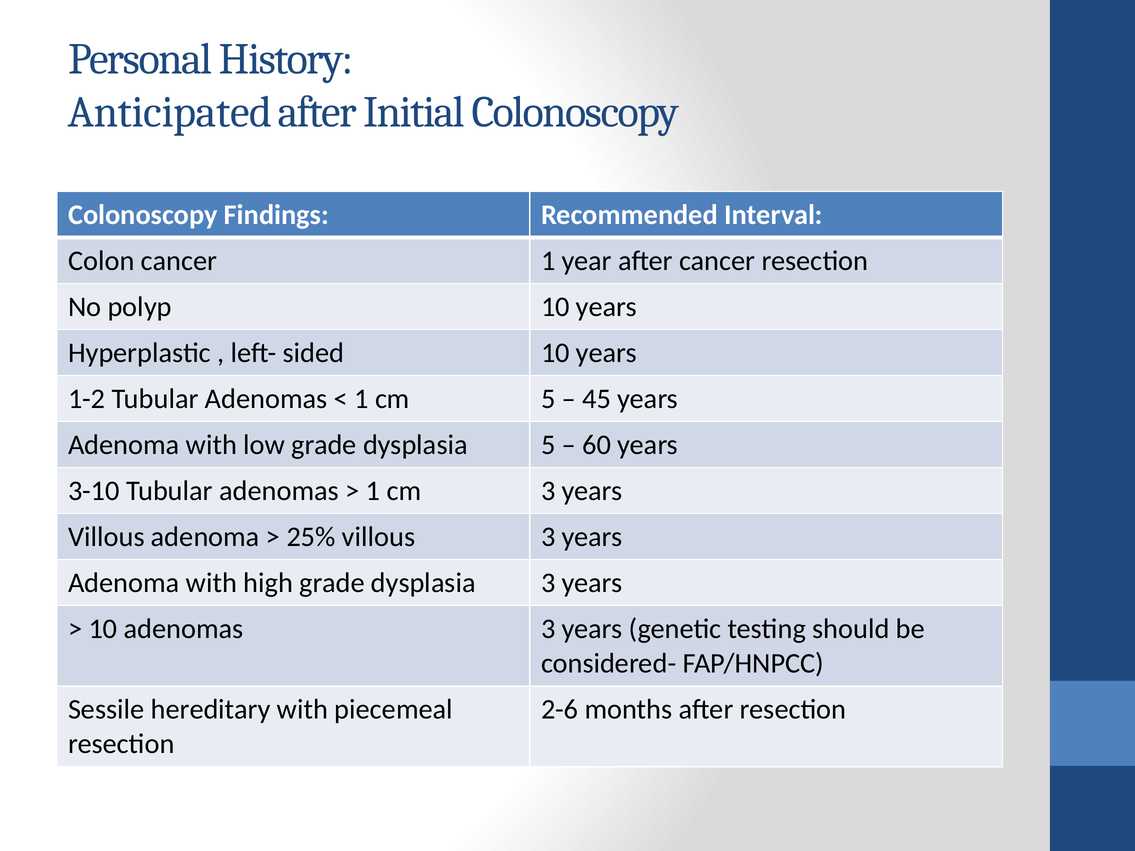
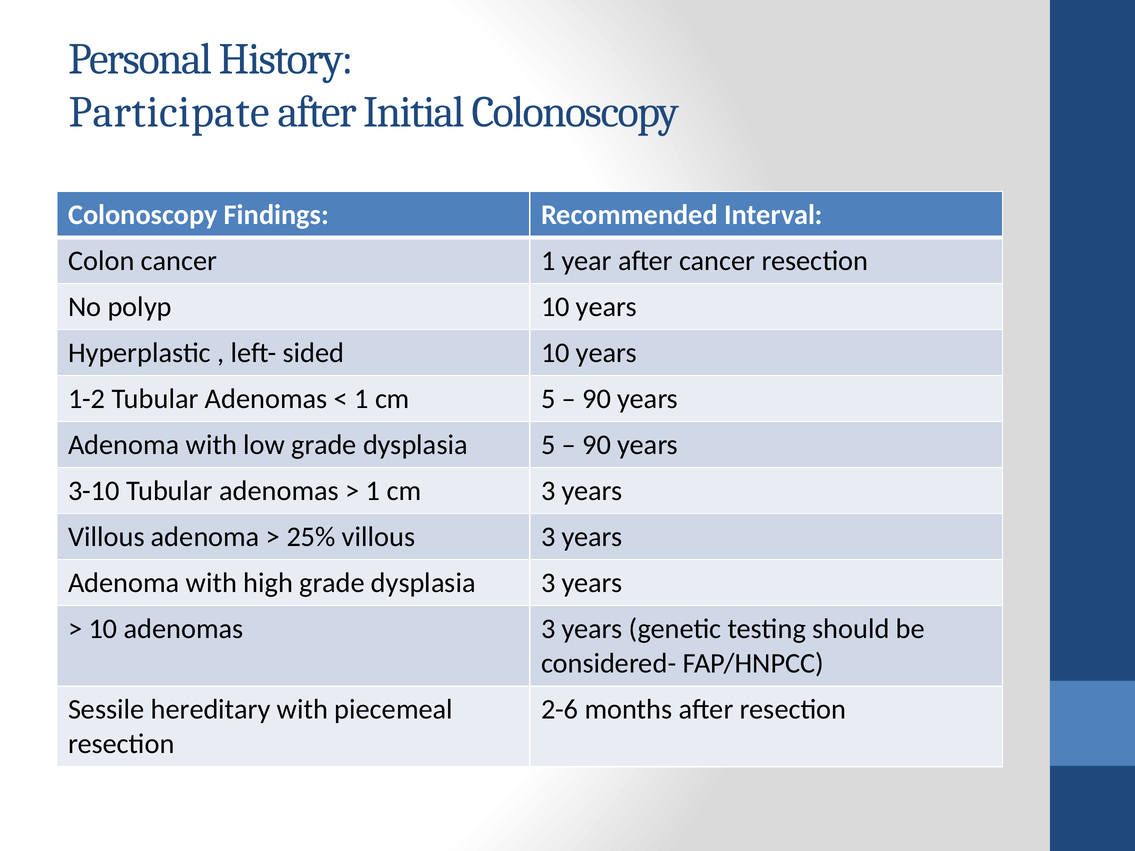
Anticipated: Anticipated -> Participate (169, 112)
45: 45 -> 90 (597, 399)
60: 60 -> 90 (597, 445)
